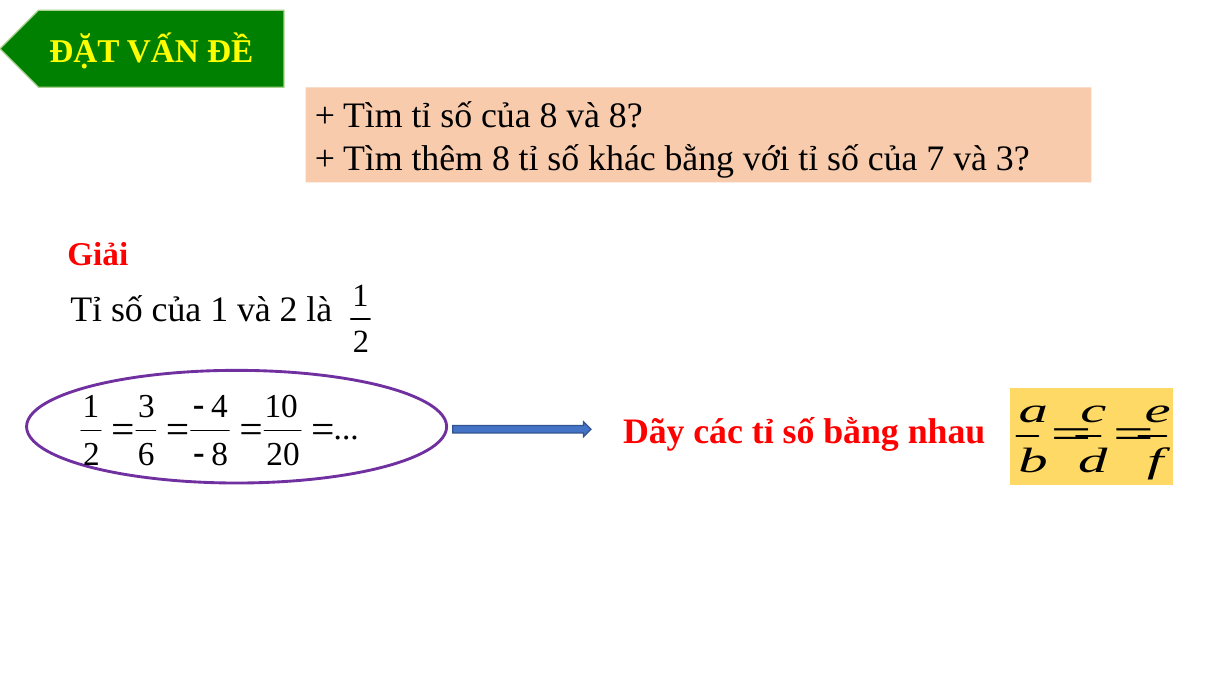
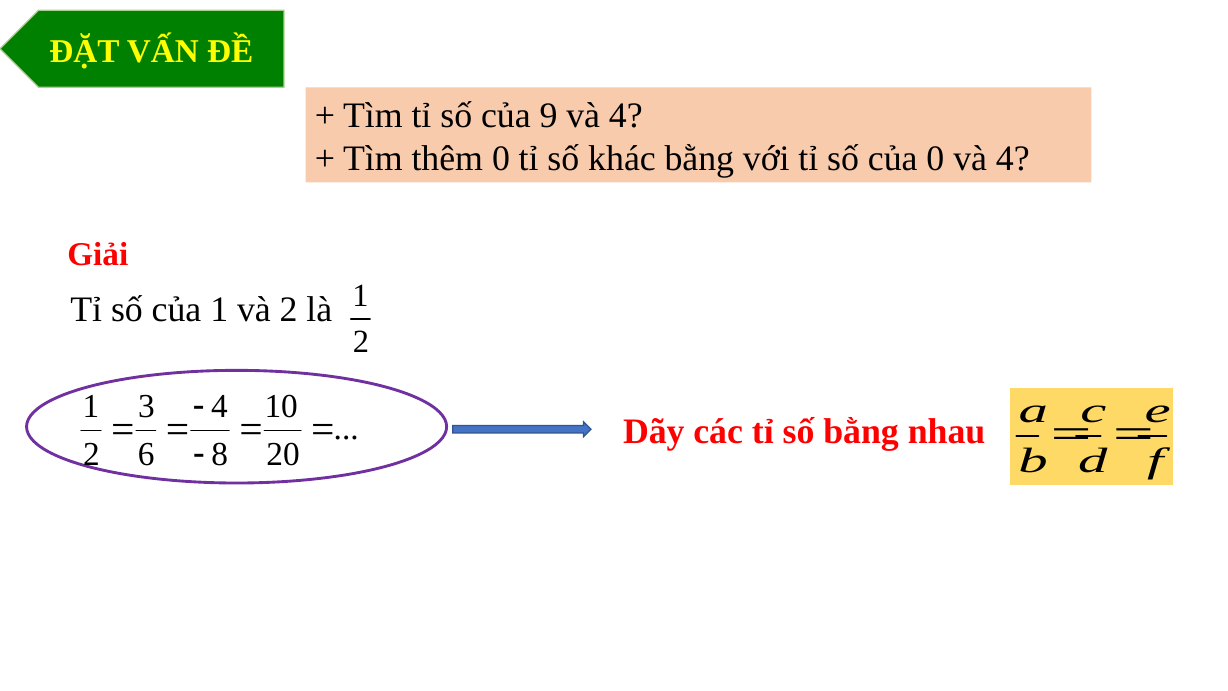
của 8: 8 -> 9 (548, 116)
8: 8 -> 4 (626, 116)
thêm 8: 8 -> 0 (501, 159)
của 7: 7 -> 0 (935, 159)
3: 3 -> 4 (1013, 159)
